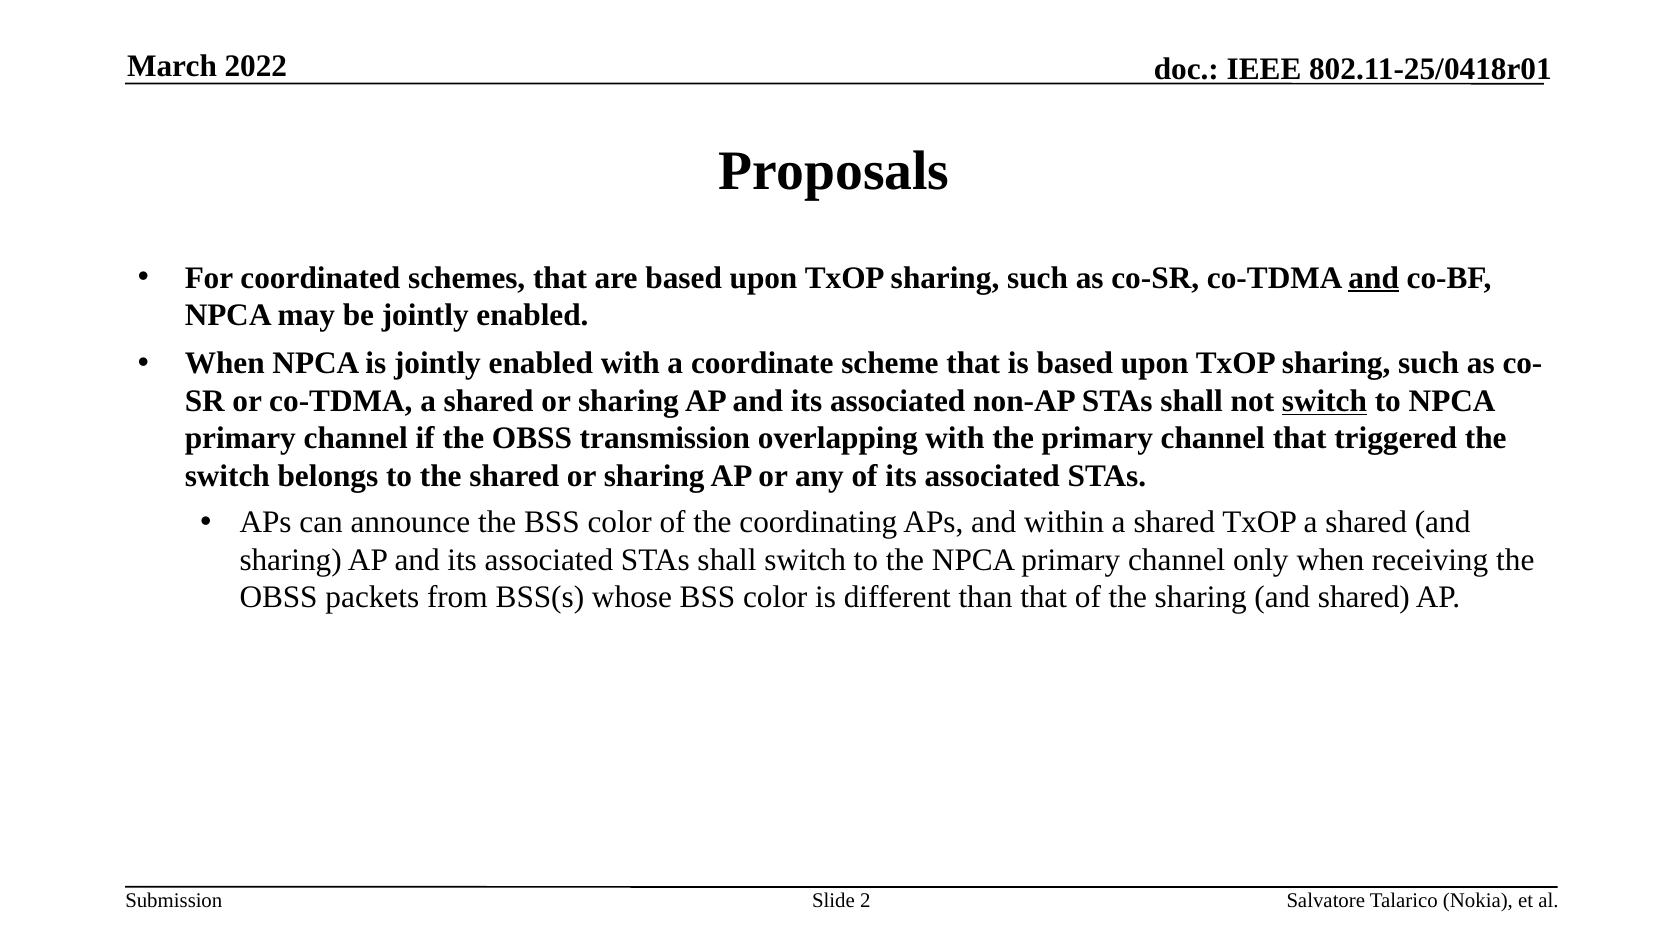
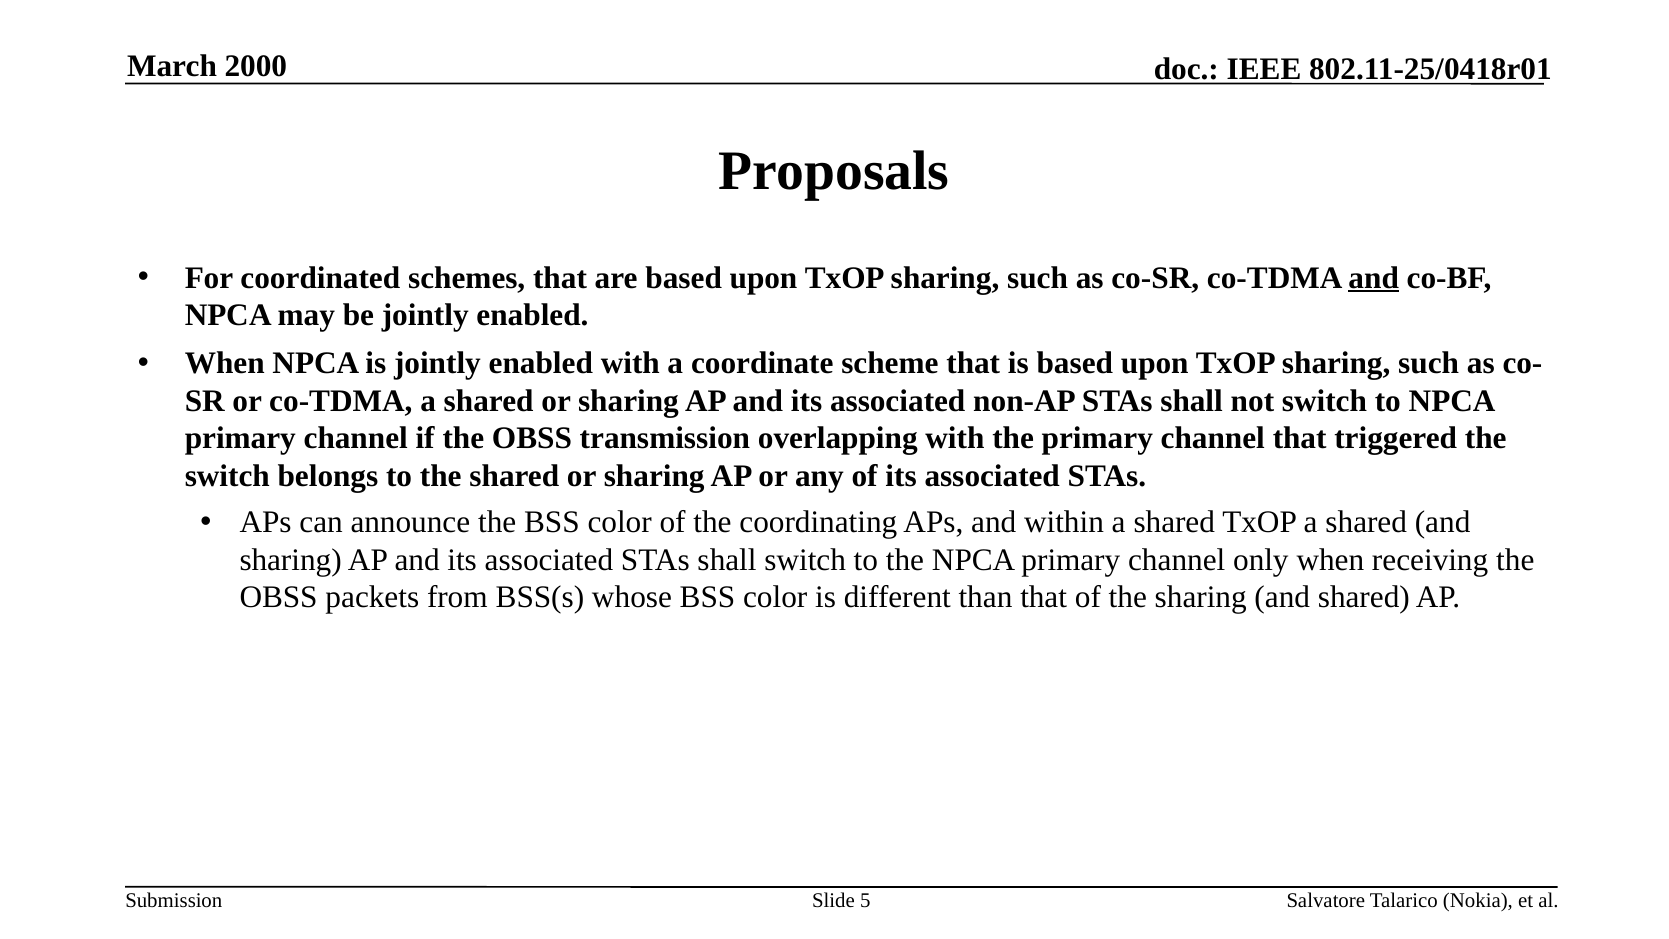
2022: 2022 -> 2000 (256, 66)
switch underline: present -> none (1324, 401)
2: 2 -> 5 (865, 900)
